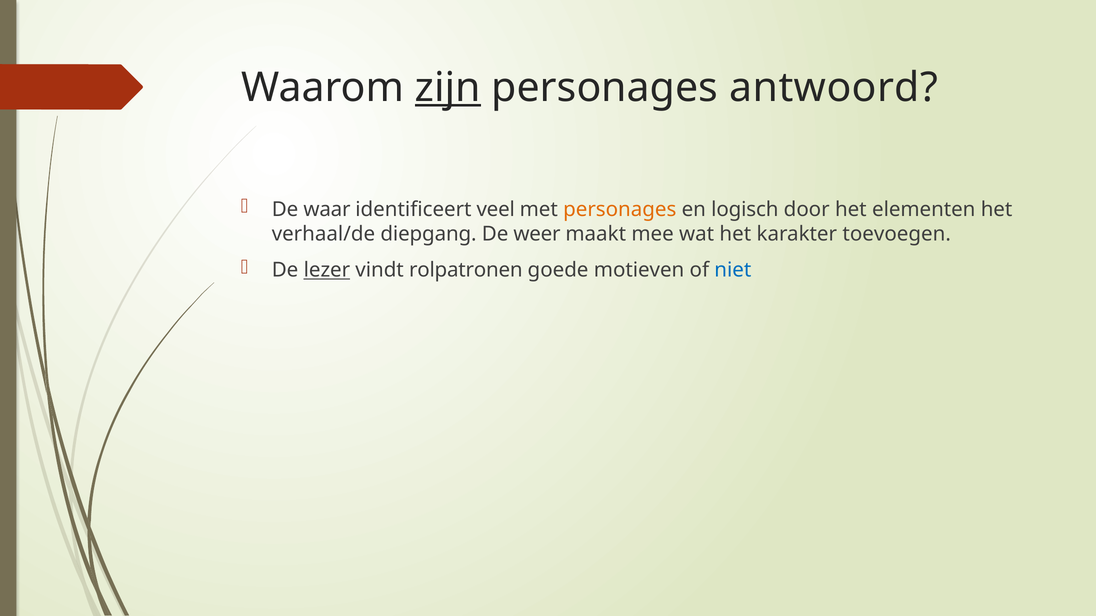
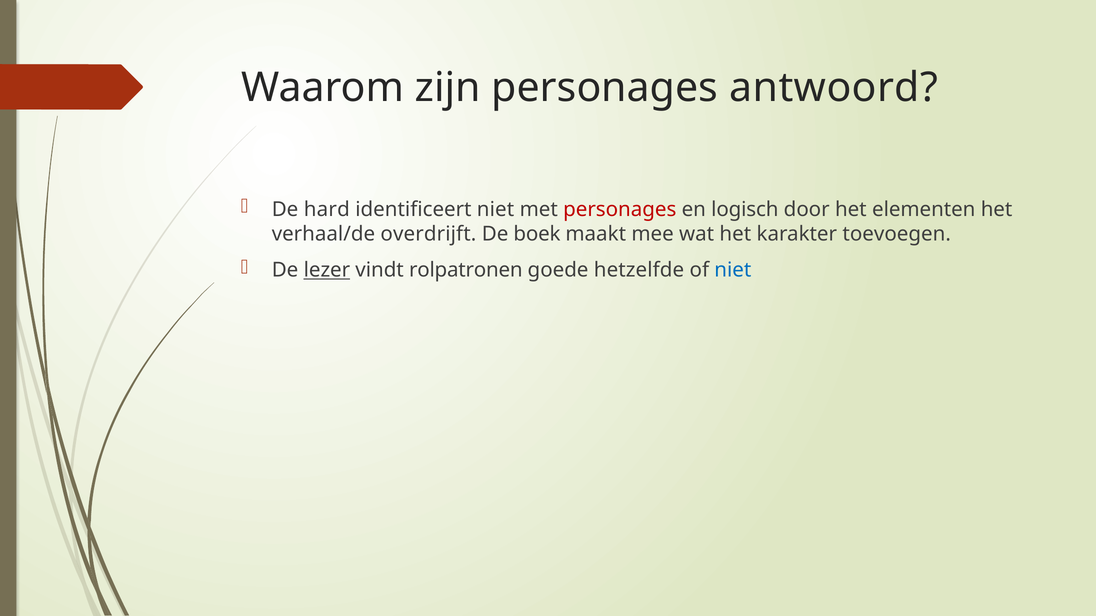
zijn underline: present -> none (448, 88)
waar: waar -> hard (327, 210)
identificeert veel: veel -> niet (496, 210)
personages colour: orange -> red (620, 210)
diepgang: diepgang -> overdrijft (428, 234)
weer: weer -> boek (537, 234)
motieven: motieven -> hetzelfde (639, 270)
